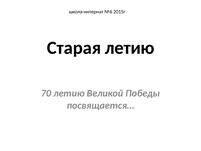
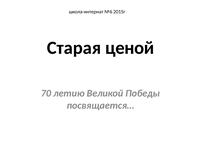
Старая летию: летию -> ценой (130, 48)
